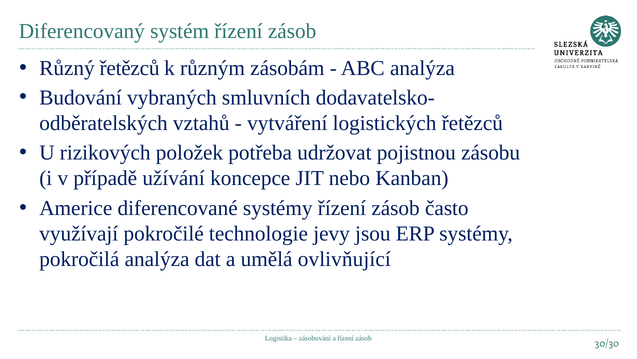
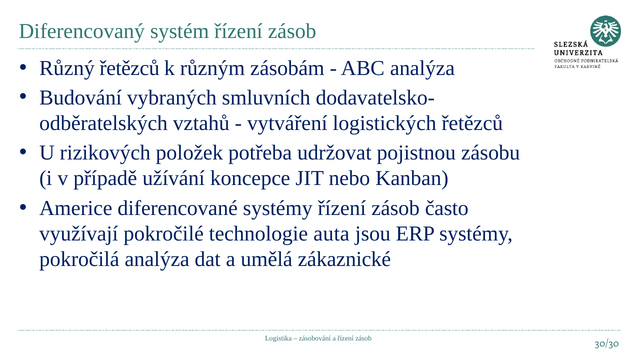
jevy: jevy -> auta (331, 233)
ovlivňující: ovlivňující -> zákaznické (344, 259)
